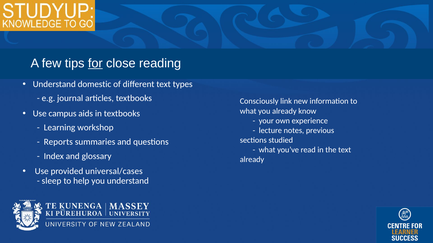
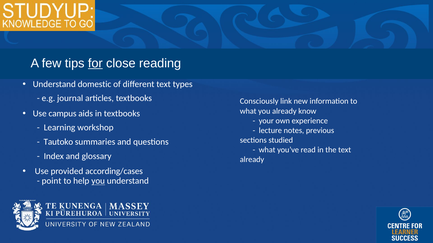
Reports: Reports -> Tautoko (58, 142)
universal/cases: universal/cases -> according/cases (114, 172)
sleep: sleep -> point (52, 181)
you underline: none -> present (98, 181)
